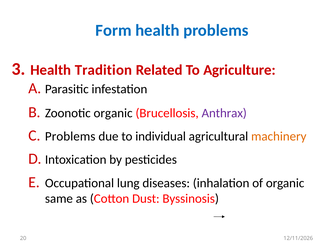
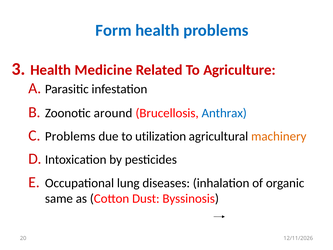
Tradition: Tradition -> Medicine (103, 70)
Zoonotic organic: organic -> around (113, 113)
Anthrax colour: purple -> blue (224, 113)
individual: individual -> utilization (161, 136)
